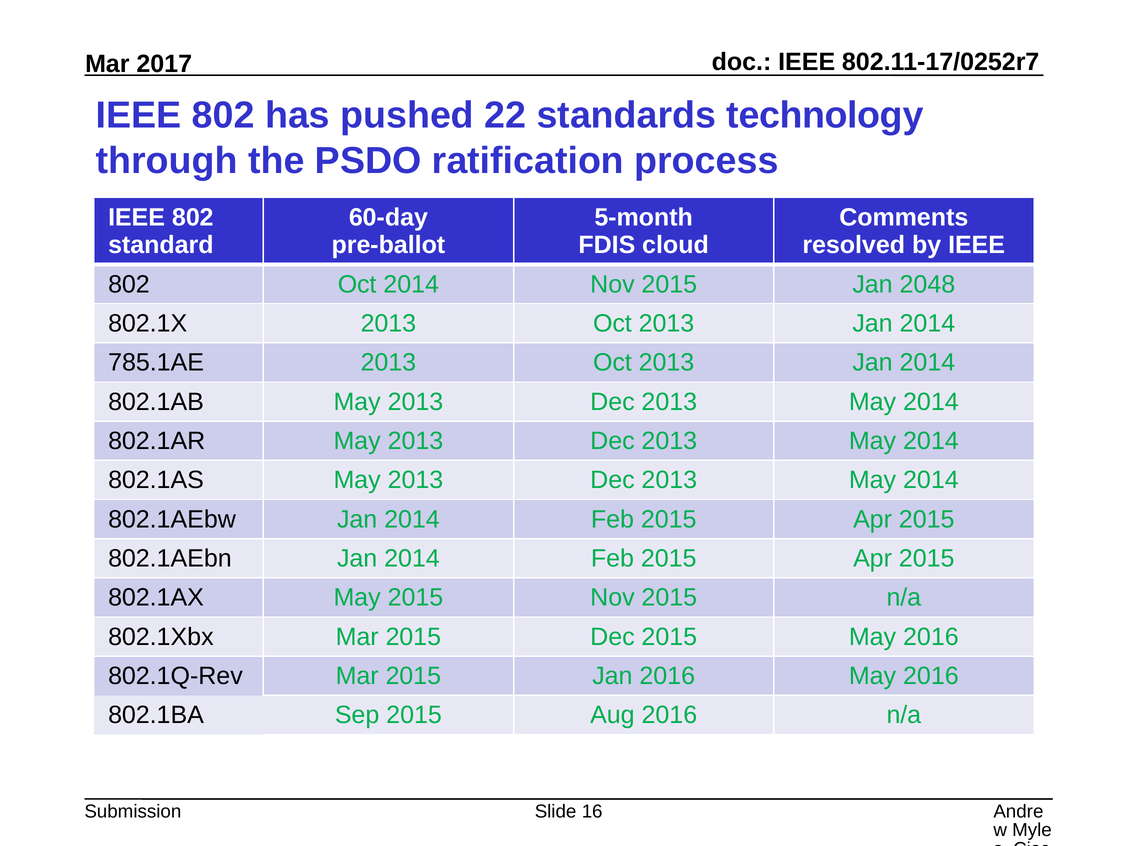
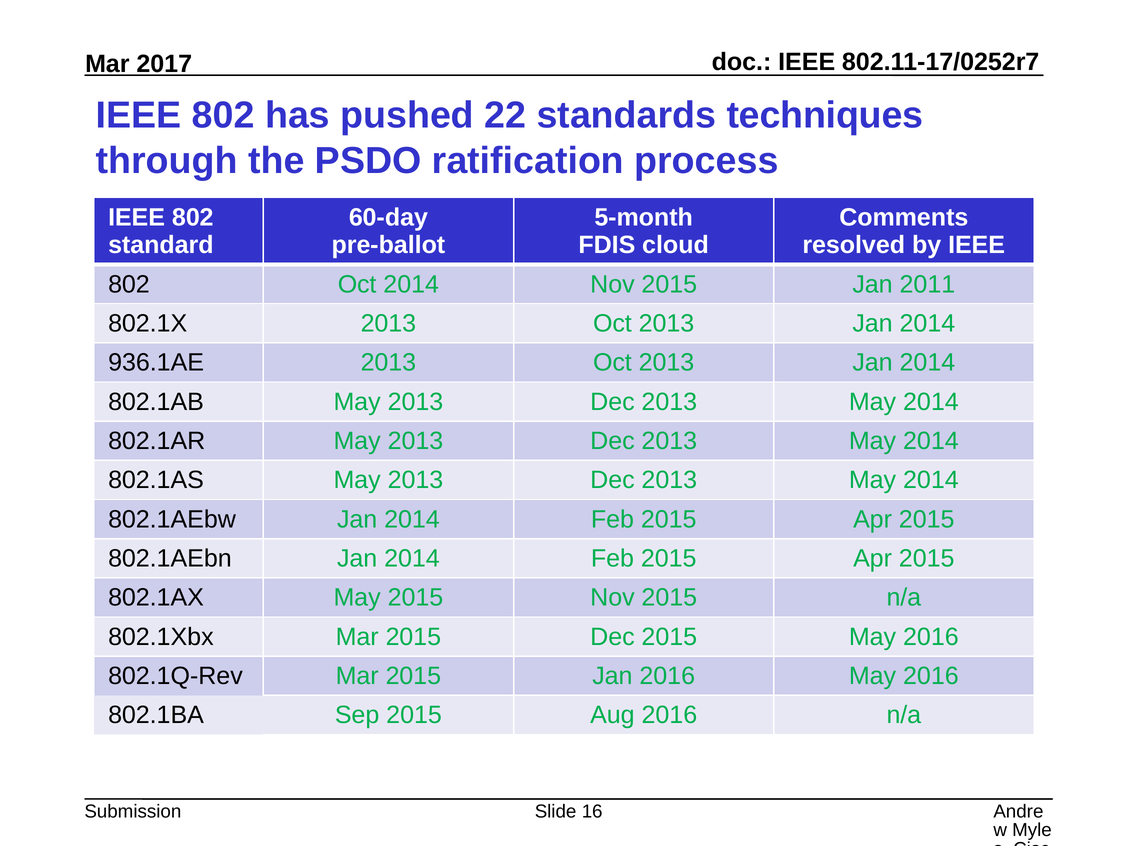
technology: technology -> techniques (825, 115)
2048: 2048 -> 2011 (927, 284)
785.1AE: 785.1AE -> 936.1AE (156, 363)
